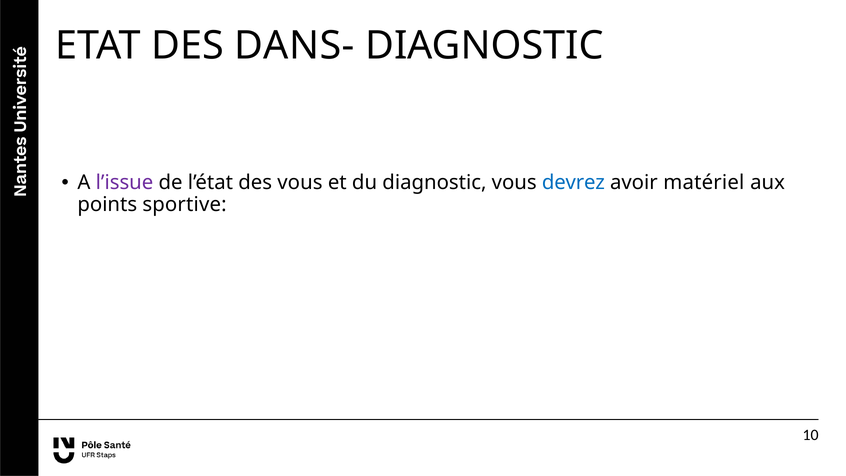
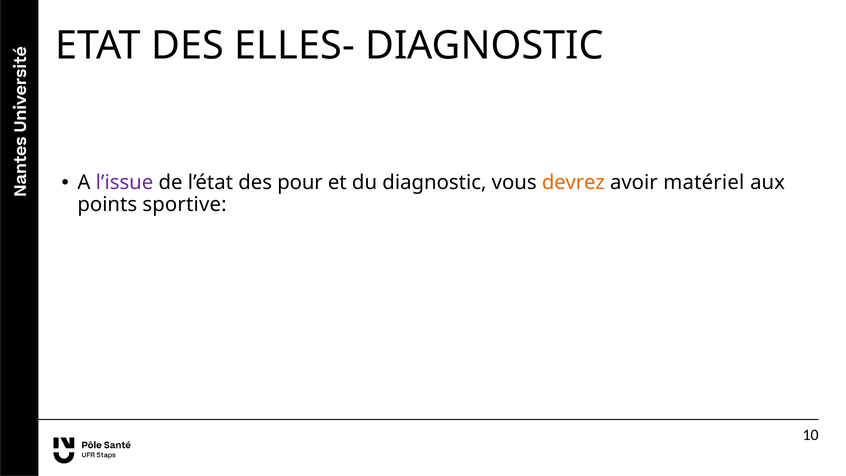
DANS-: DANS- -> ELLES- (294, 46)
des vous: vous -> pour (300, 183)
devrez colour: blue -> orange (573, 183)
